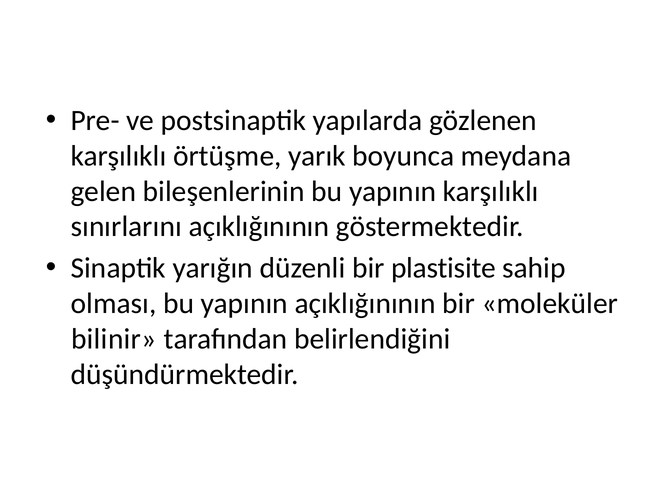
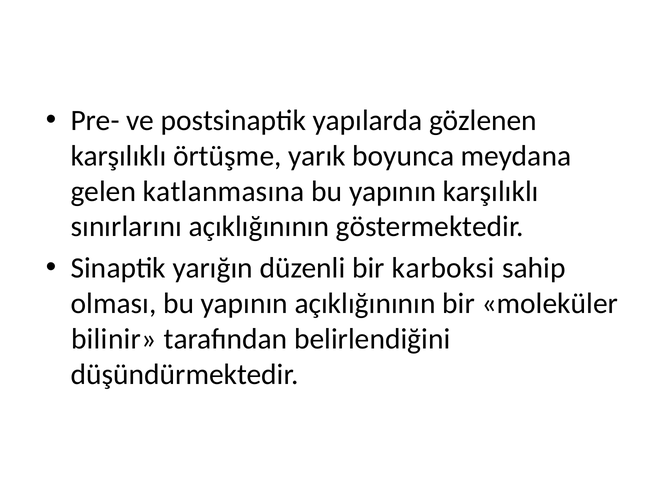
bileşenlerinin: bileşenlerinin -> katlanmasına (224, 191)
plastisite: plastisite -> karboksi (443, 268)
